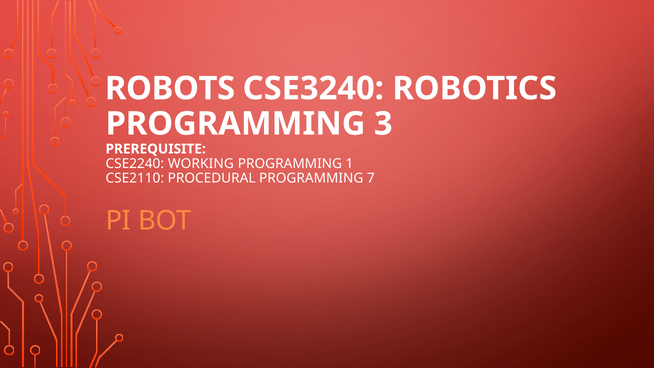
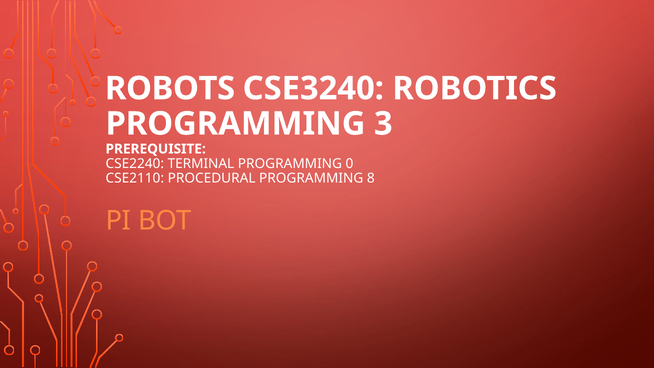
WORKING: WORKING -> TERMINAL (201, 164)
1: 1 -> 0 (349, 164)
7: 7 -> 8 (371, 178)
